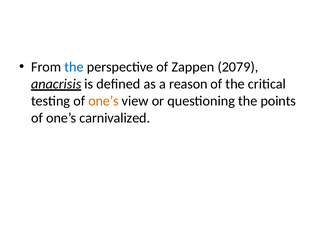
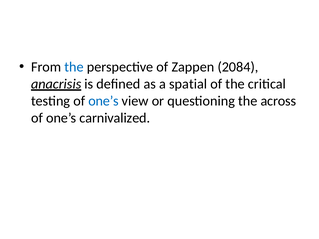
2079: 2079 -> 2084 (238, 67)
reason: reason -> spatial (188, 84)
one’s colour: orange -> blue (104, 101)
points: points -> across (278, 101)
